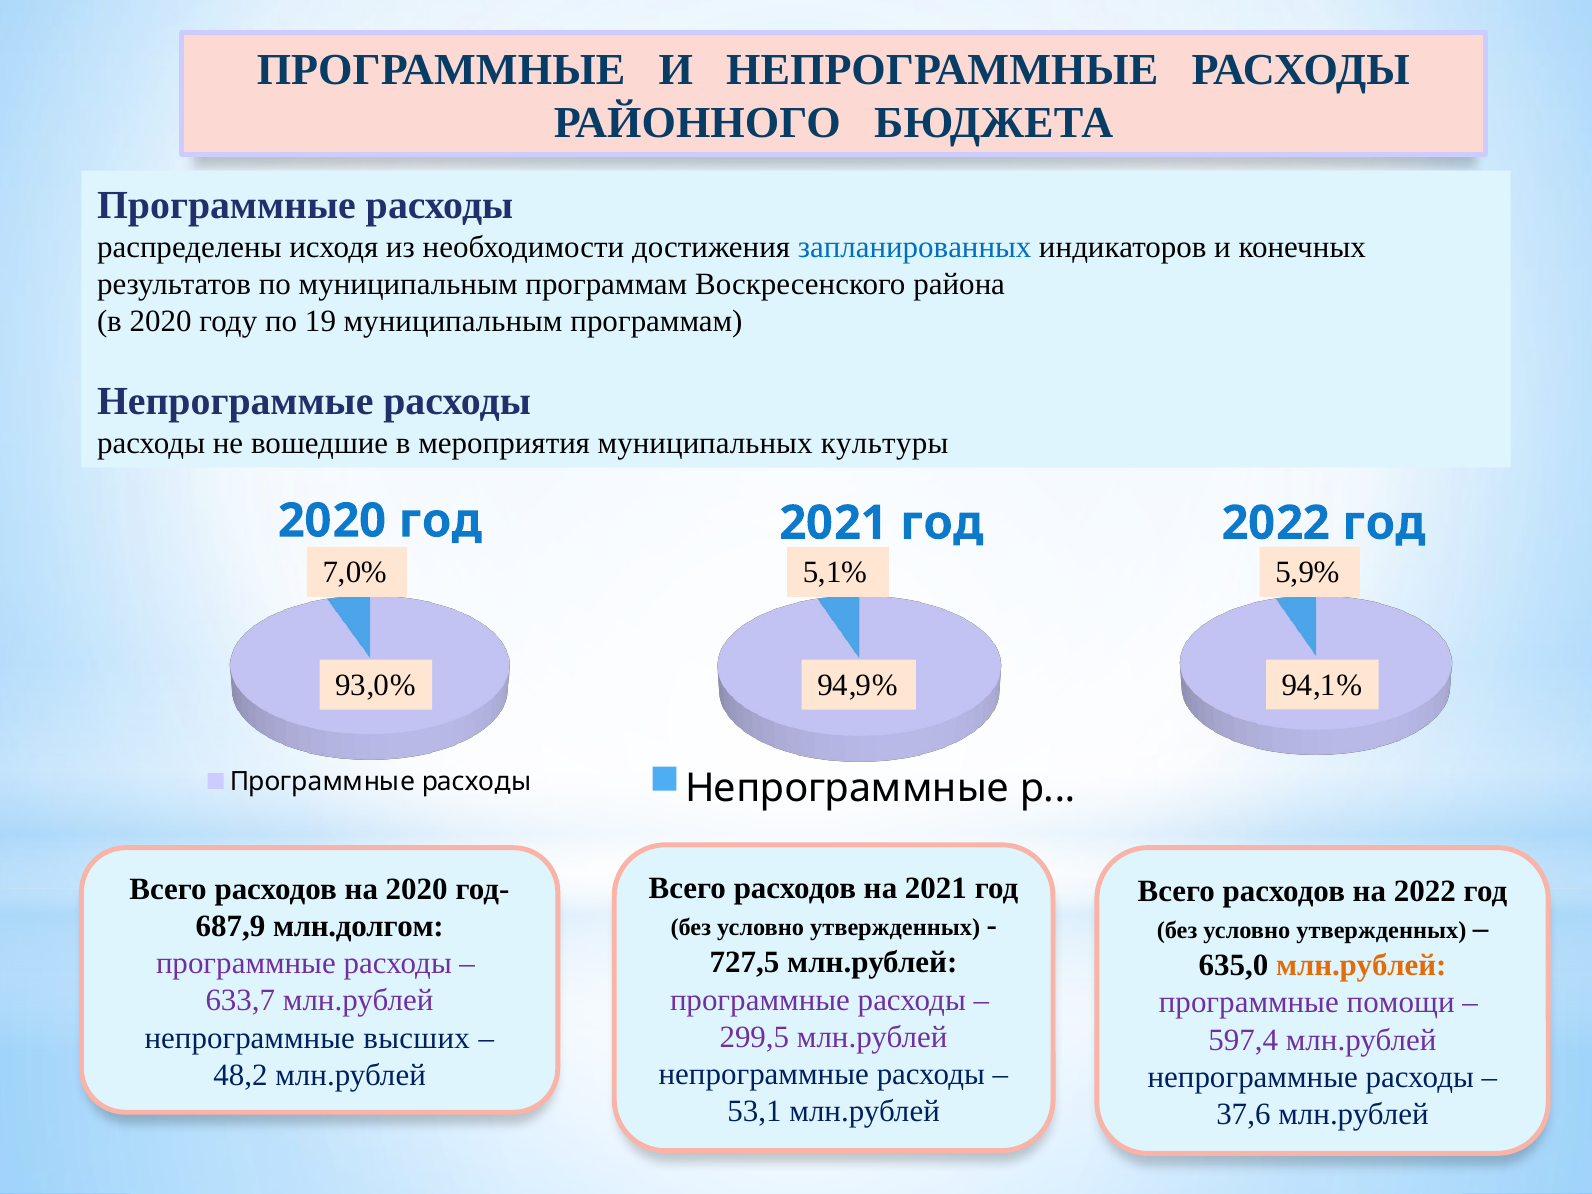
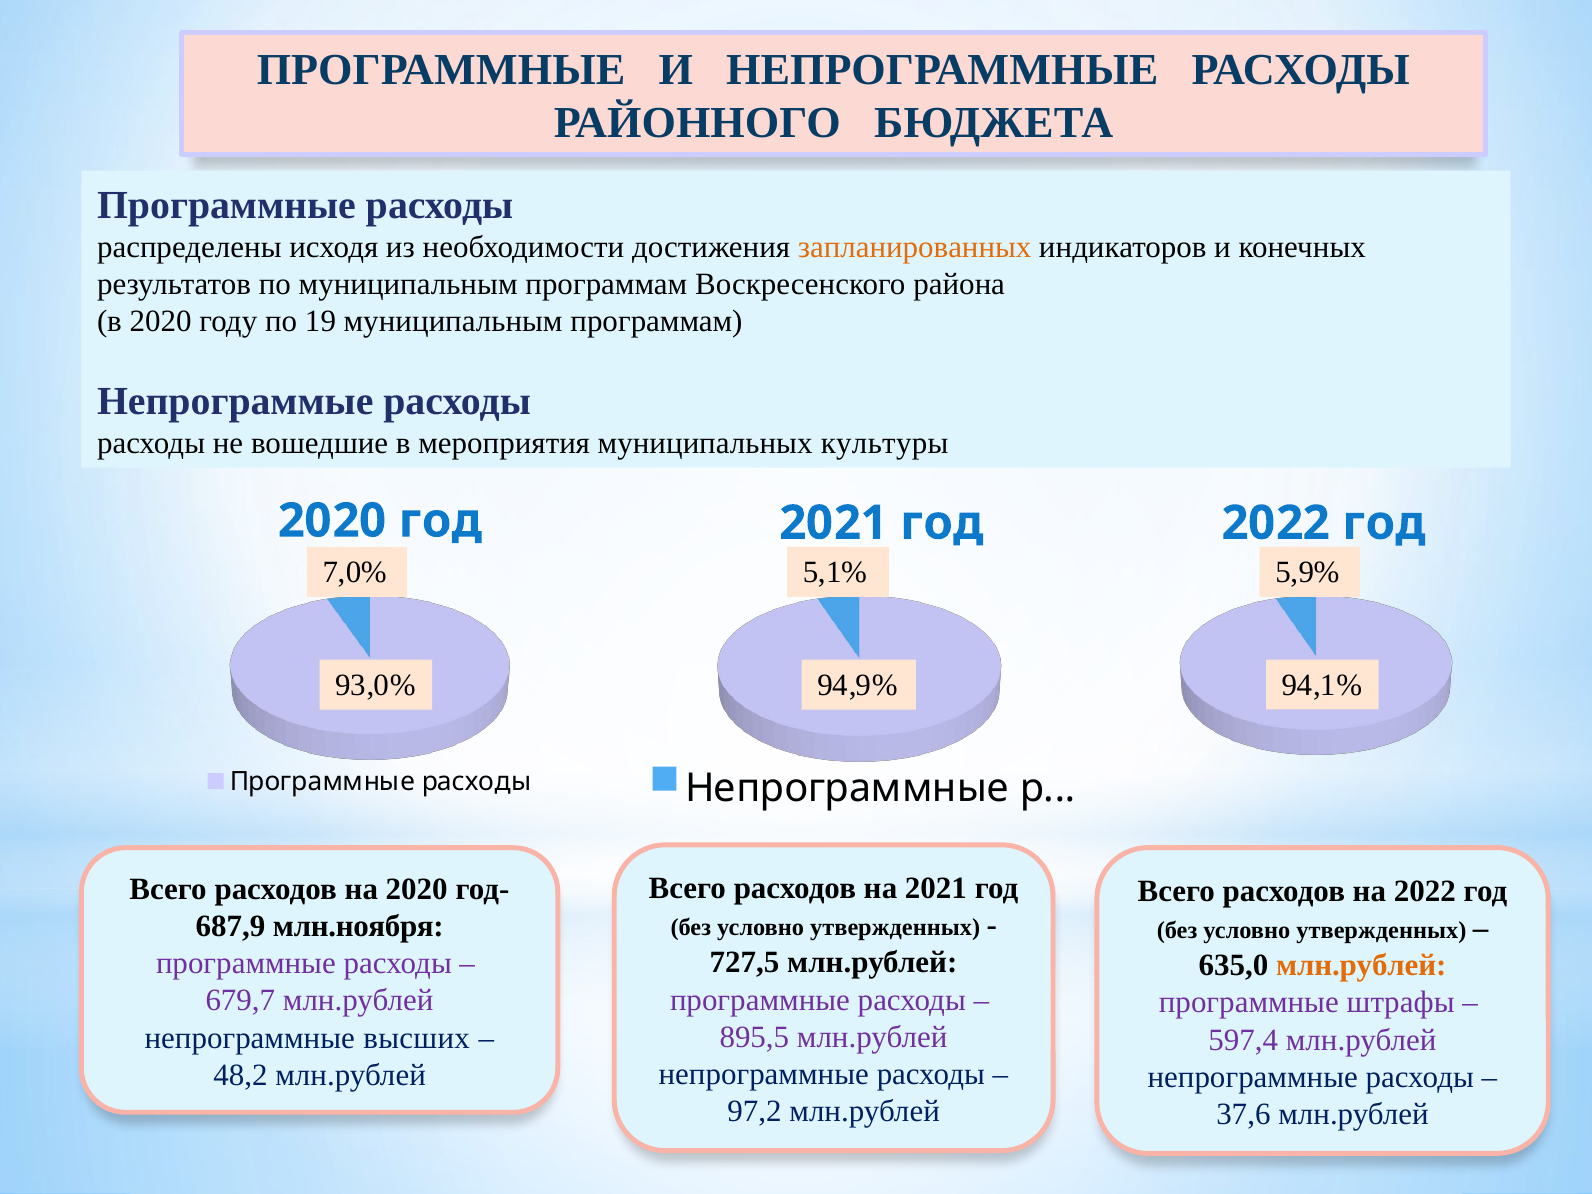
запланированных colour: blue -> orange (915, 247)
млн.долгом: млн.долгом -> млн.ноября (358, 926)
633,7: 633,7 -> 679,7 (240, 1001)
помощи: помощи -> штрафы (1401, 1003)
299,5: 299,5 -> 895,5 (754, 1037)
53,1: 53,1 -> 97,2 (754, 1111)
